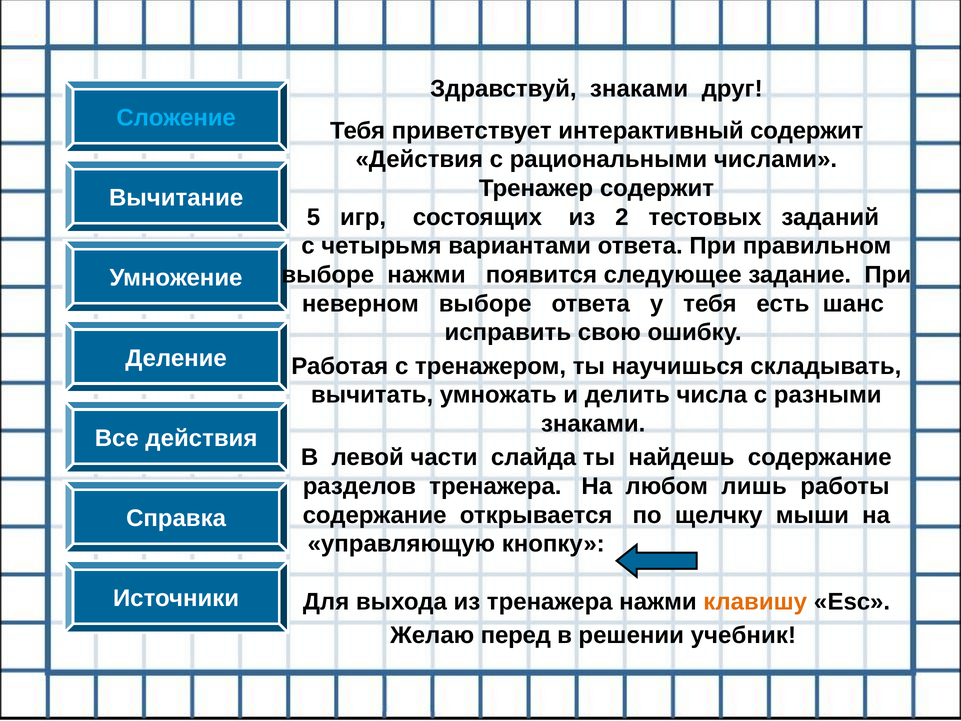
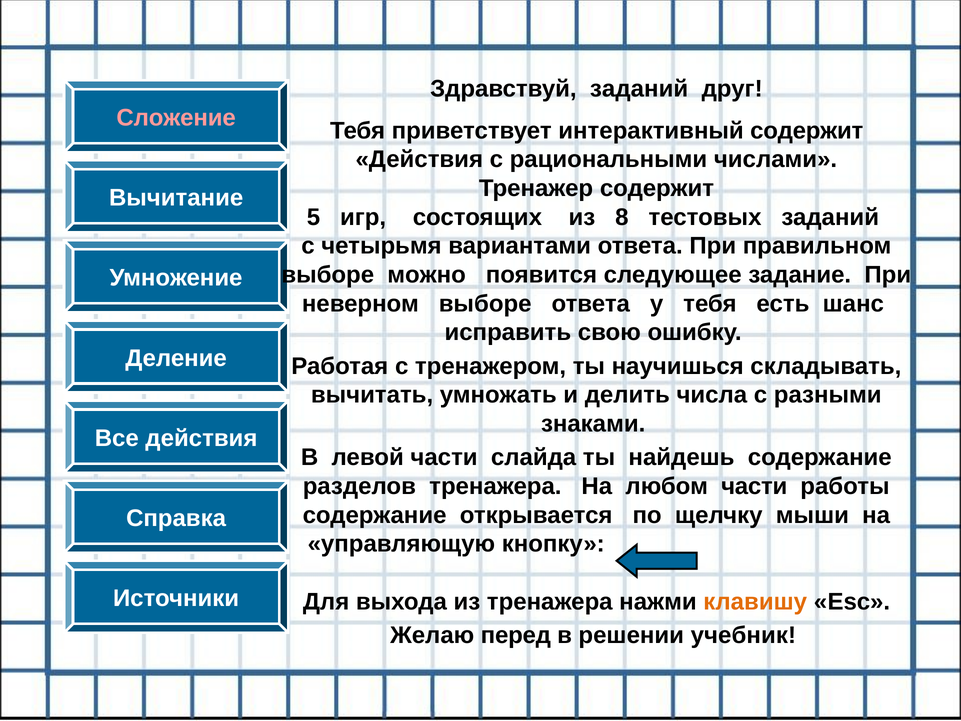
Здравствуй знаками: знаками -> заданий (639, 89)
Сложение colour: light blue -> pink (176, 118)
2: 2 -> 8 (622, 217)
выборе нажми: нажми -> можно (427, 275)
любом лишь: лишь -> части (754, 486)
